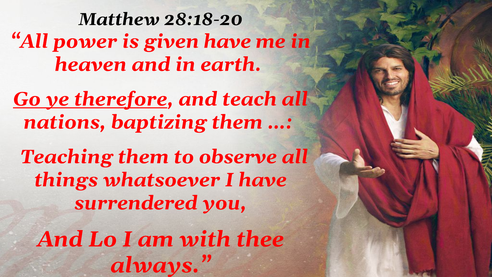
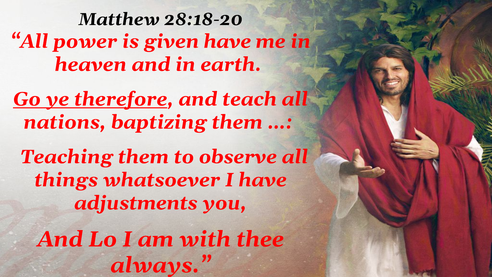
surrendered: surrendered -> adjustments (136, 203)
